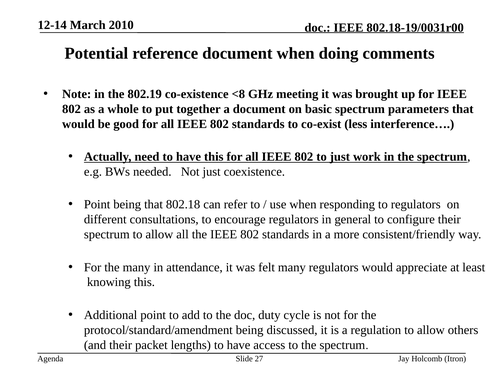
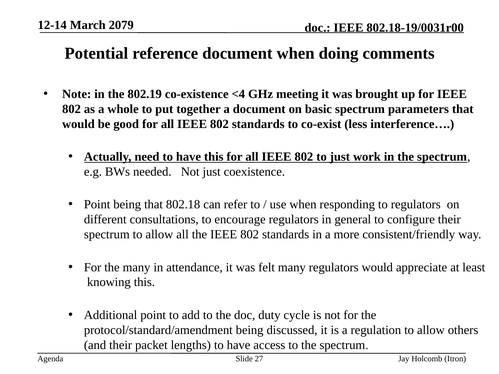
2010: 2010 -> 2079 (121, 25)
<8: <8 -> <4 (238, 94)
